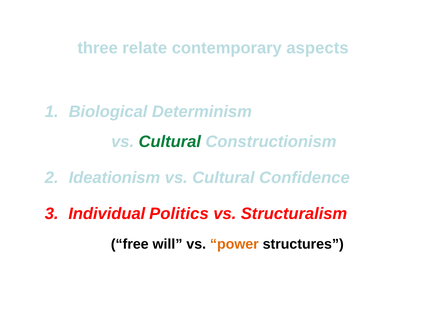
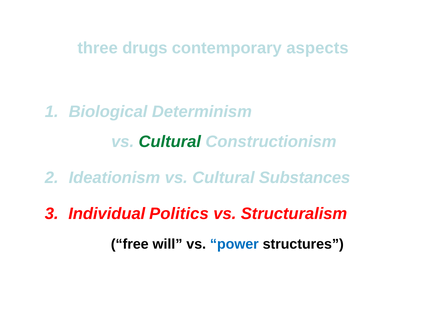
relate: relate -> drugs (145, 48)
Confidence: Confidence -> Substances (305, 177)
power colour: orange -> blue (234, 244)
